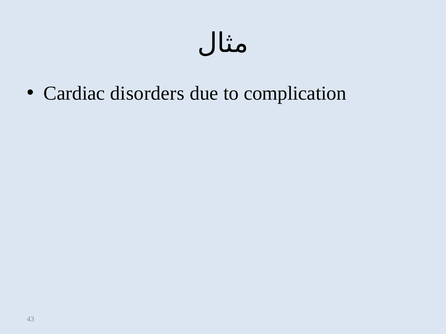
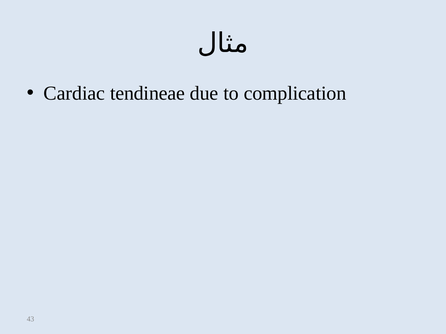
disorders: disorders -> tendineae (147, 94)
